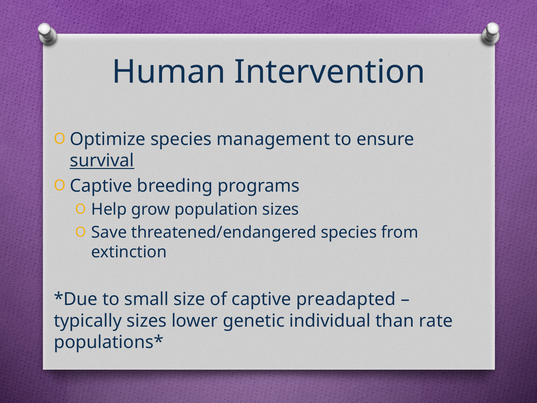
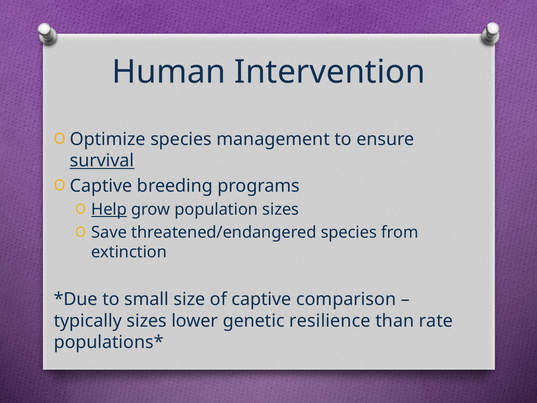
Help underline: none -> present (109, 209)
preadapted: preadapted -> comparison (346, 299)
individual: individual -> resilience (330, 321)
